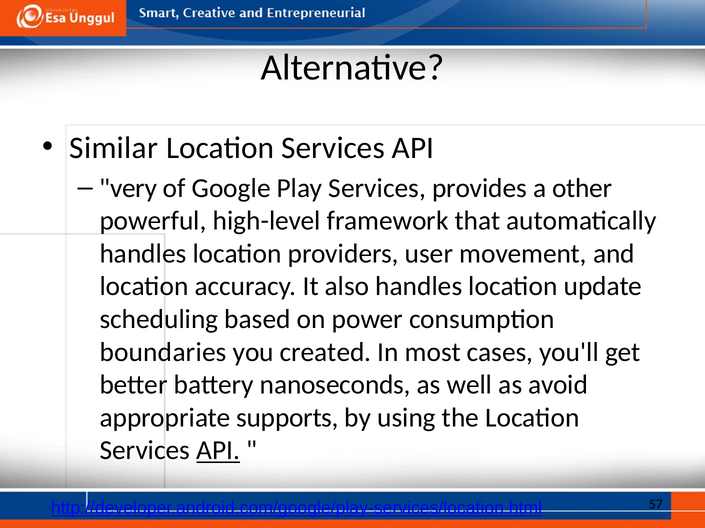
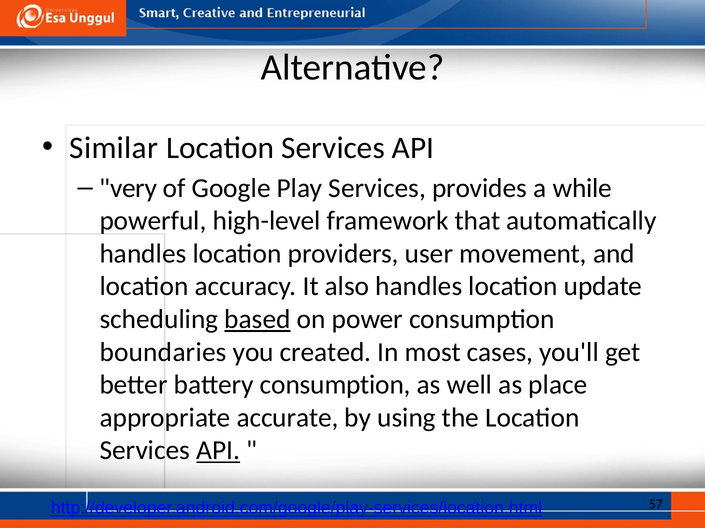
other: other -> while (582, 188)
based underline: none -> present (258, 320)
battery nanoseconds: nanoseconds -> consumption (335, 385)
avoid: avoid -> place (558, 385)
supports: supports -> accurate (287, 418)
